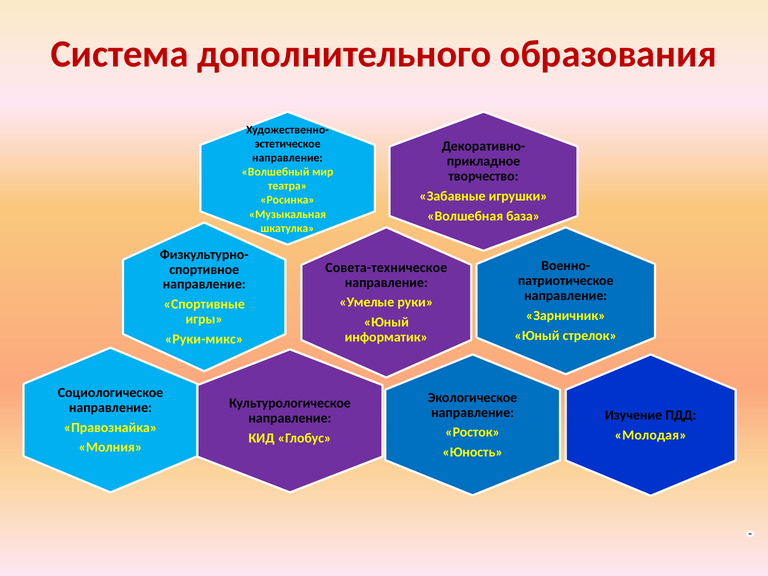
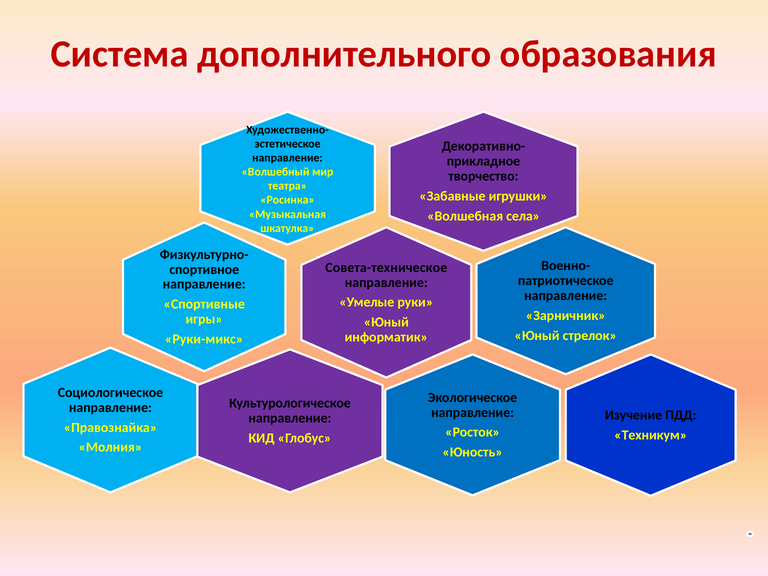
база: база -> села (523, 216)
Молодая: Молодая -> Техникум (651, 435)
